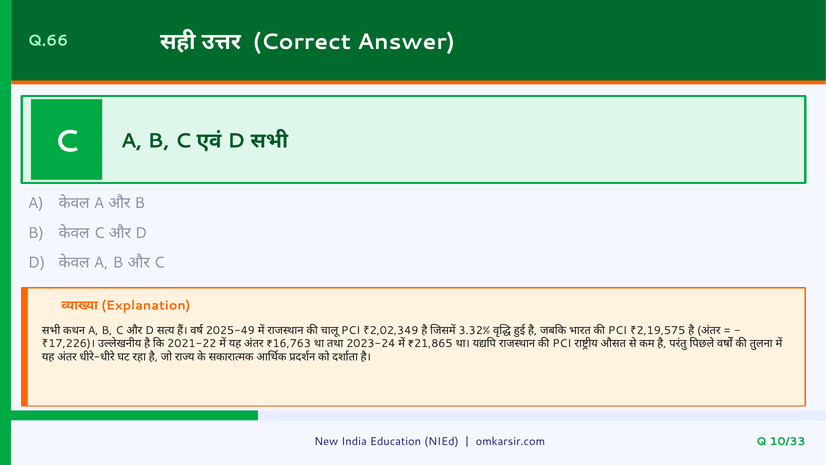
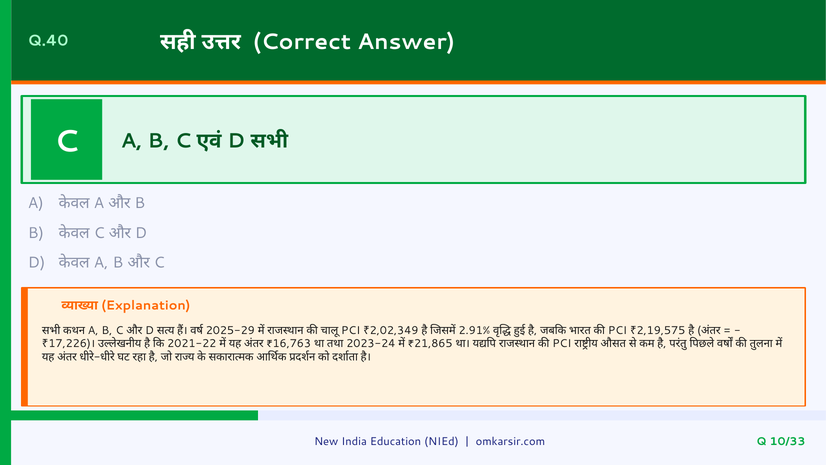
Q.66: Q.66 -> Q.40 (48, 41)
2025-49: 2025-49 -> 2025-29 (230, 330)
3.32%: 3.32% -> 2.91% (474, 330)
